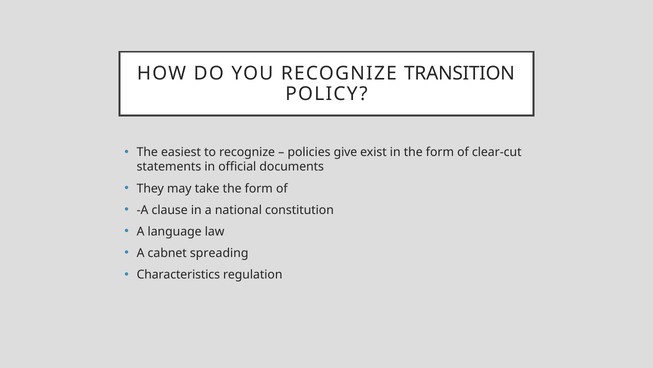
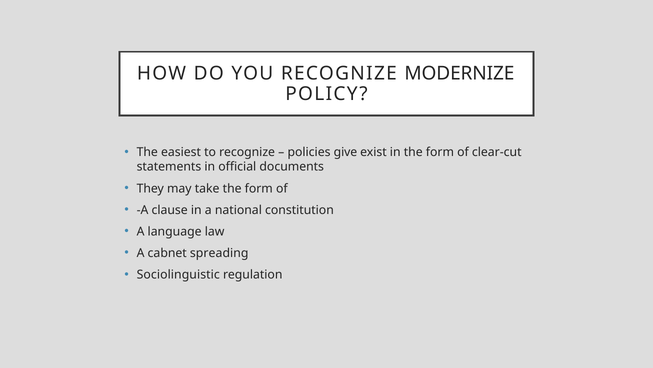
TRANSITION: TRANSITION -> MODERNIZE (459, 73)
Characteristics: Characteristics -> Sociolinguistic (178, 274)
